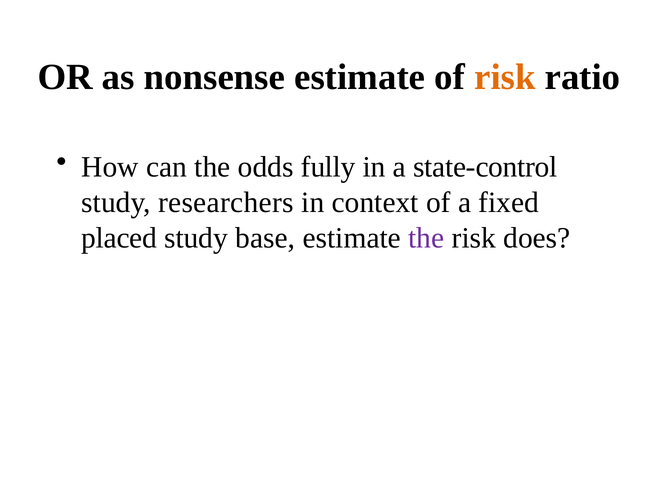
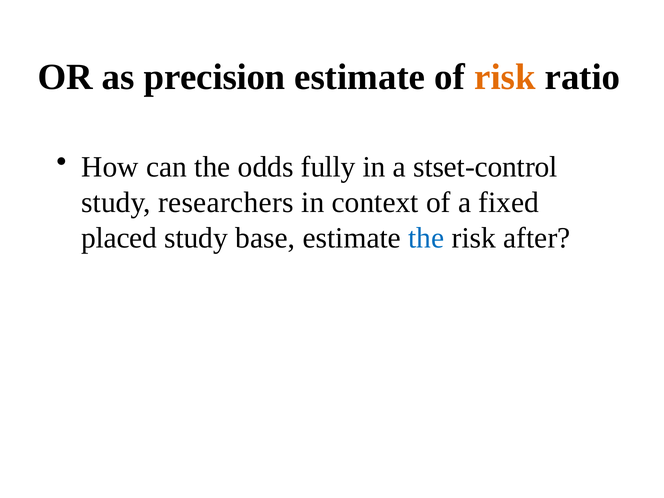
nonsense: nonsense -> precision (215, 77)
state-control: state-control -> stset-control (485, 167)
the colour: purple -> blue (426, 238)
does: does -> after (537, 238)
